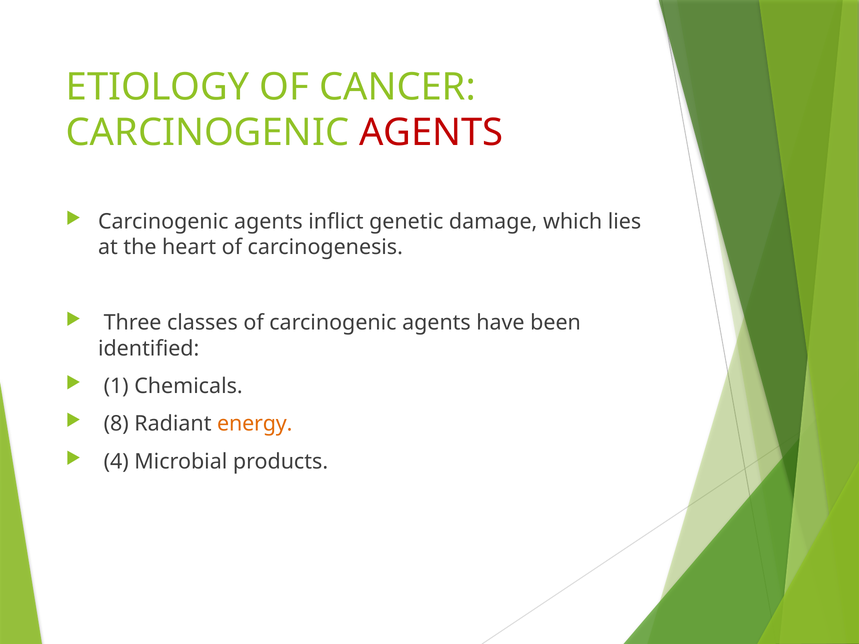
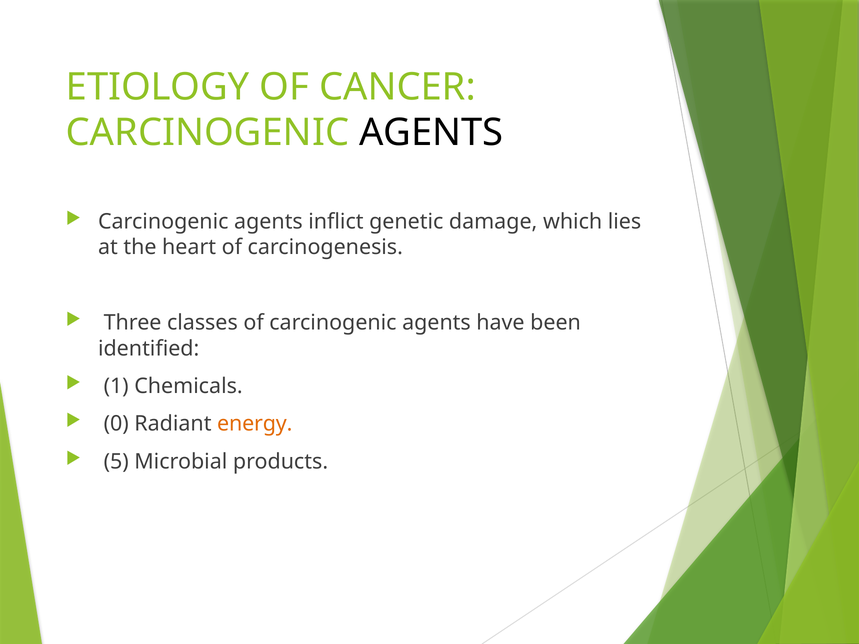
AGENTS colour: red -> black (431, 133)
8: 8 -> 0 (116, 424)
4: 4 -> 5 (116, 462)
